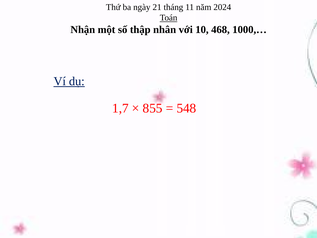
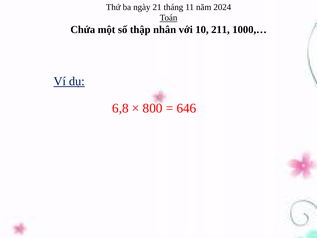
Nhận: Nhận -> Chứa (83, 30)
468: 468 -> 211 (220, 30)
1,7: 1,7 -> 6,8 (120, 108)
855: 855 -> 800 (153, 108)
548: 548 -> 646 (186, 108)
